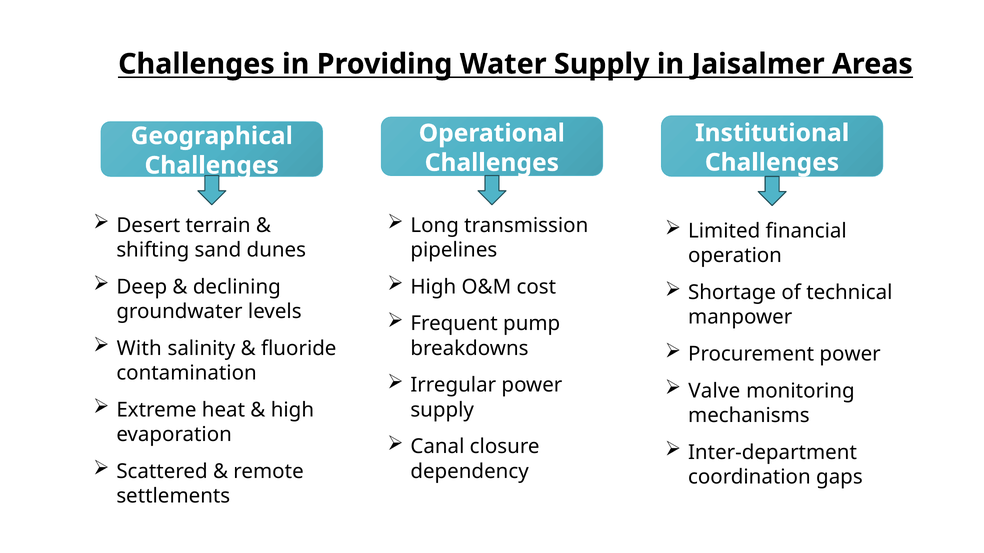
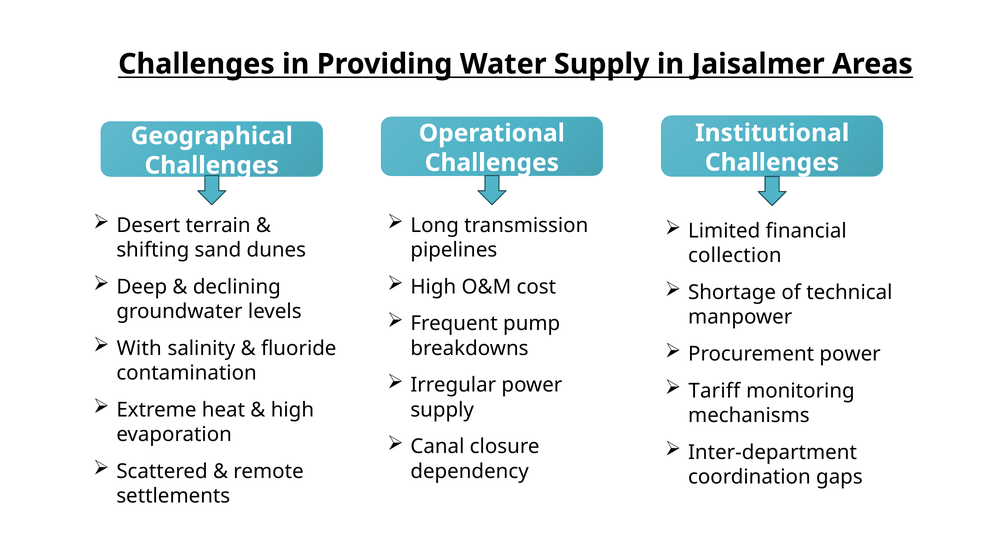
operation: operation -> collection (735, 256)
Valve: Valve -> Tariff (714, 391)
